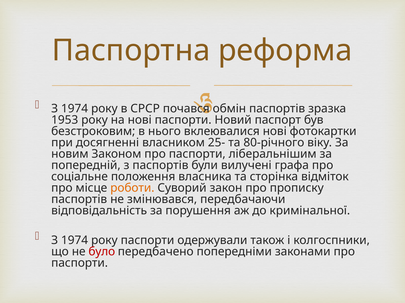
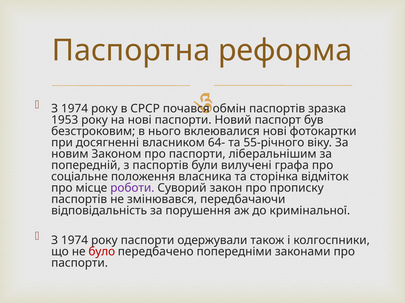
25-: 25- -> 64- (217, 143)
80-річного: 80-річного -> 55-річного (274, 143)
роботи colour: orange -> purple (132, 188)
